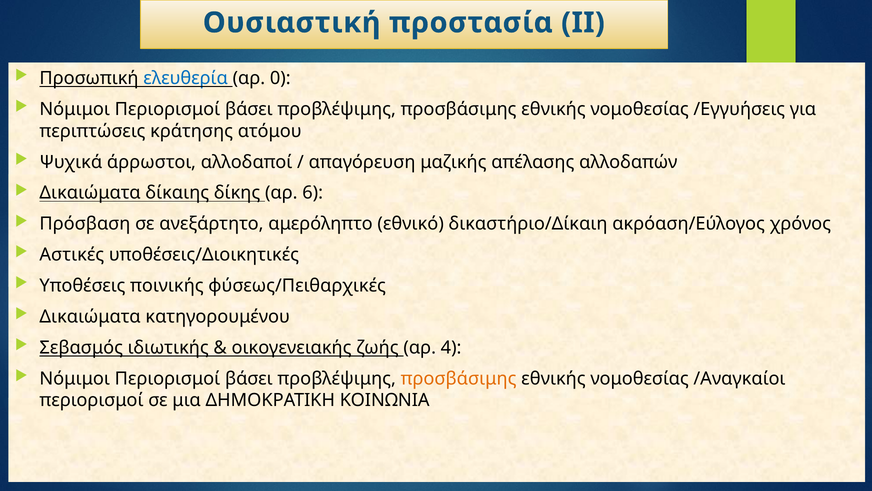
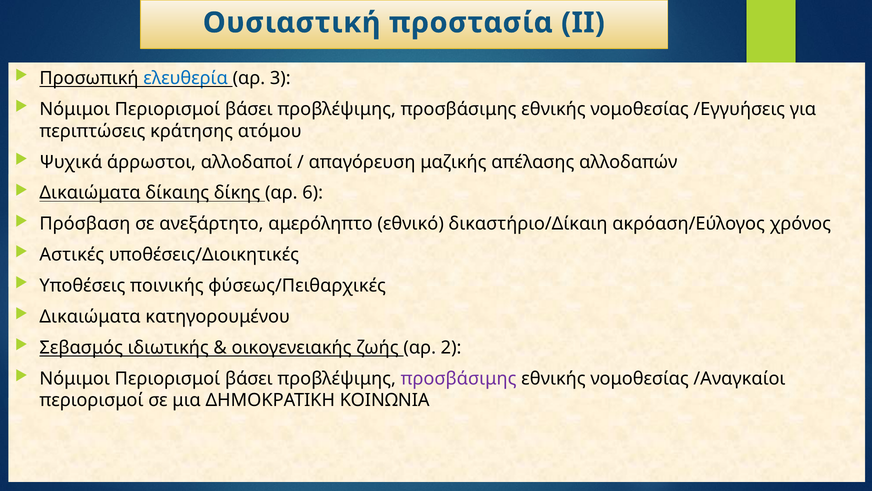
0: 0 -> 3 (280, 78)
4: 4 -> 2 (451, 347)
προσβάσιμης colour: orange -> purple (459, 378)
